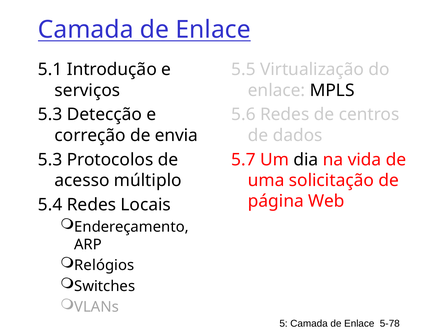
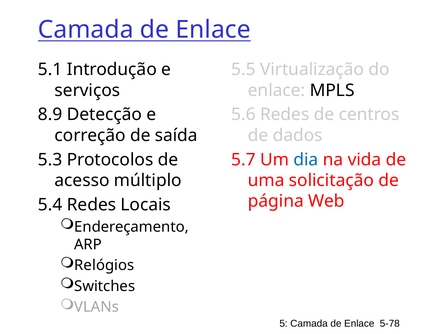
5.3: 5.3 -> 8.9 (50, 115)
envia: envia -> saída (176, 136)
dia colour: black -> blue (306, 160)
